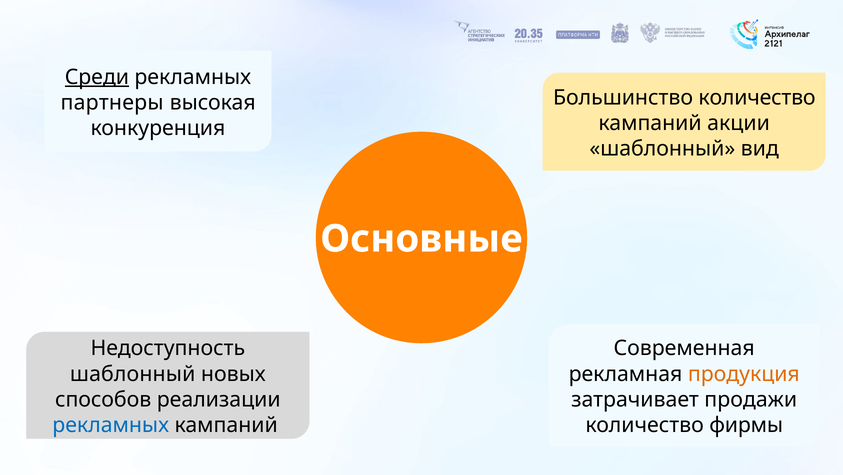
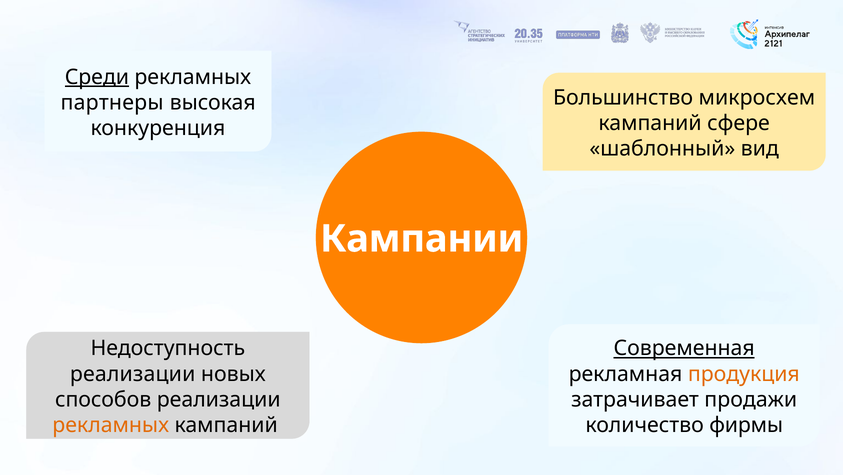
Большинство количество: количество -> микросхем (757, 98)
акции: акции -> сфере (739, 123)
Основные: Основные -> Кампании (422, 239)
Современная underline: none -> present (684, 348)
шаблонный: шаблонный -> реализации (133, 374)
рекламных colour: blue -> orange (111, 425)
